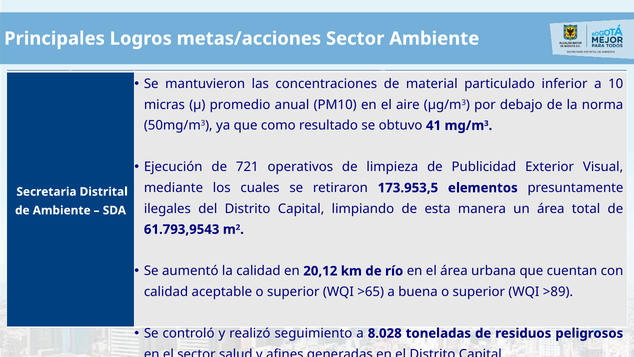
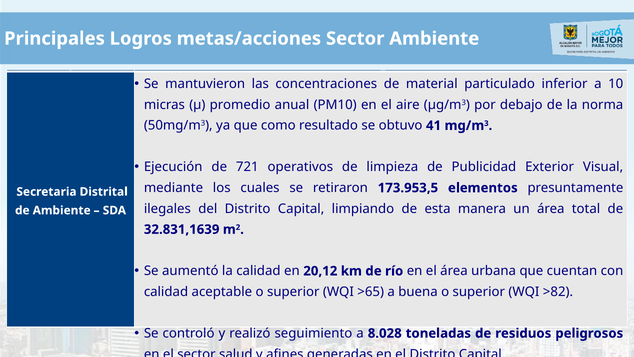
61.793,9543: 61.793,9543 -> 32.831,1639 (182, 229)
>89: >89 -> >82 (558, 291)
